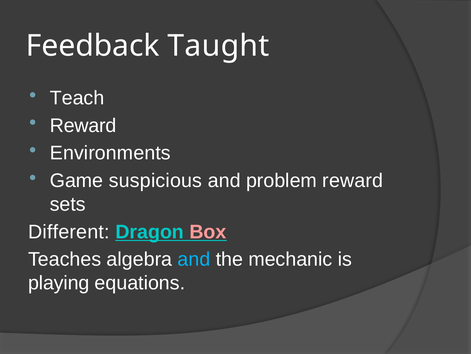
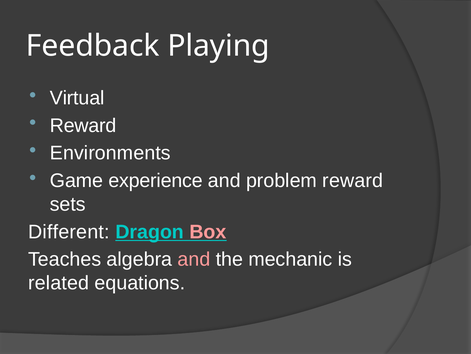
Taught: Taught -> Playing (219, 46)
Teach: Teach -> Virtual (77, 98)
suspicious: suspicious -> experience (156, 180)
and colour: light blue -> pink (194, 259)
playing: playing -> related (59, 282)
